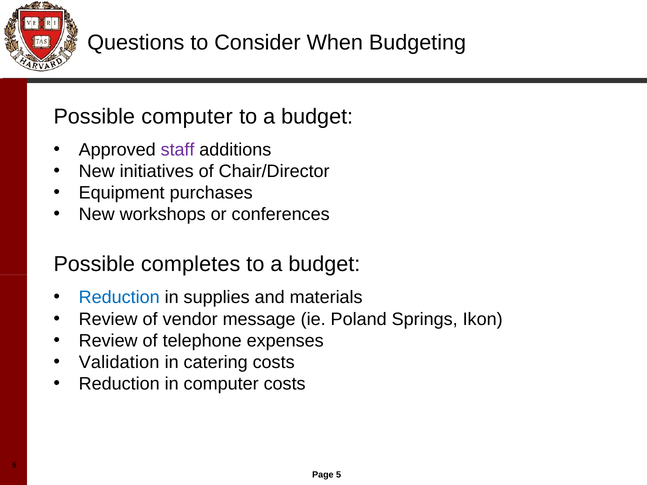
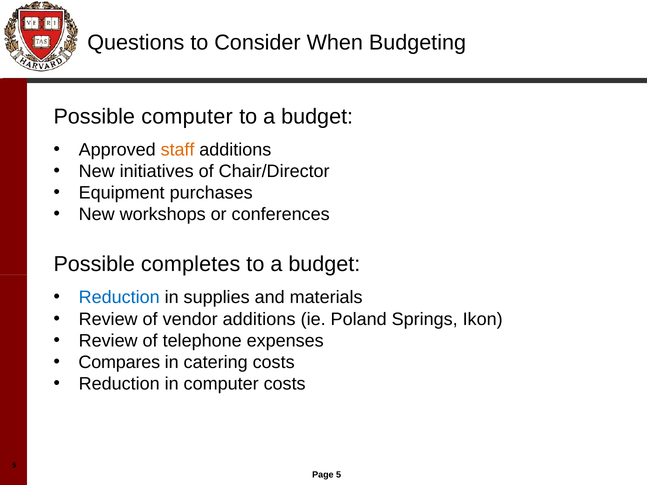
staff colour: purple -> orange (178, 150)
vendor message: message -> additions (259, 319)
Validation: Validation -> Compares (119, 362)
